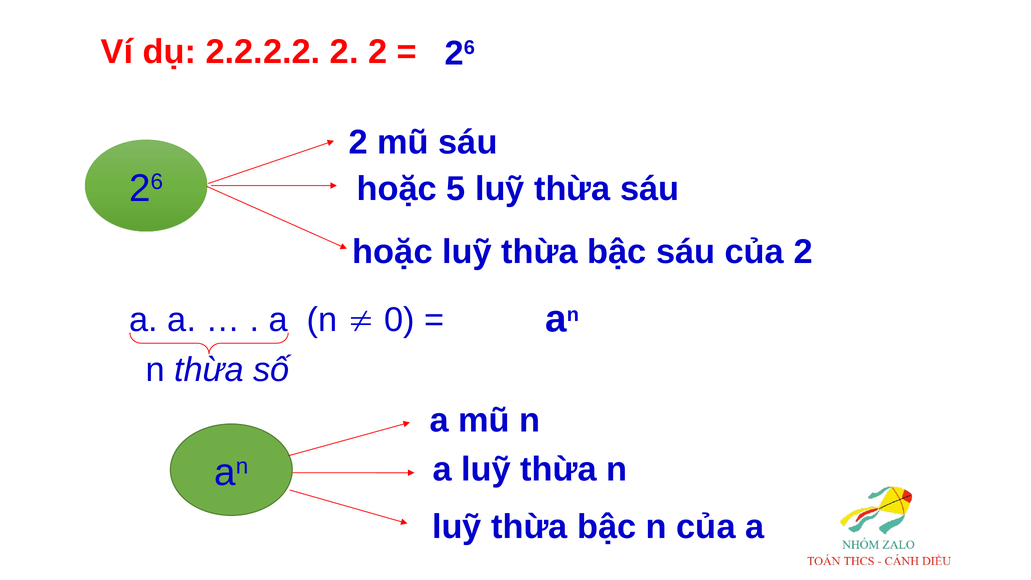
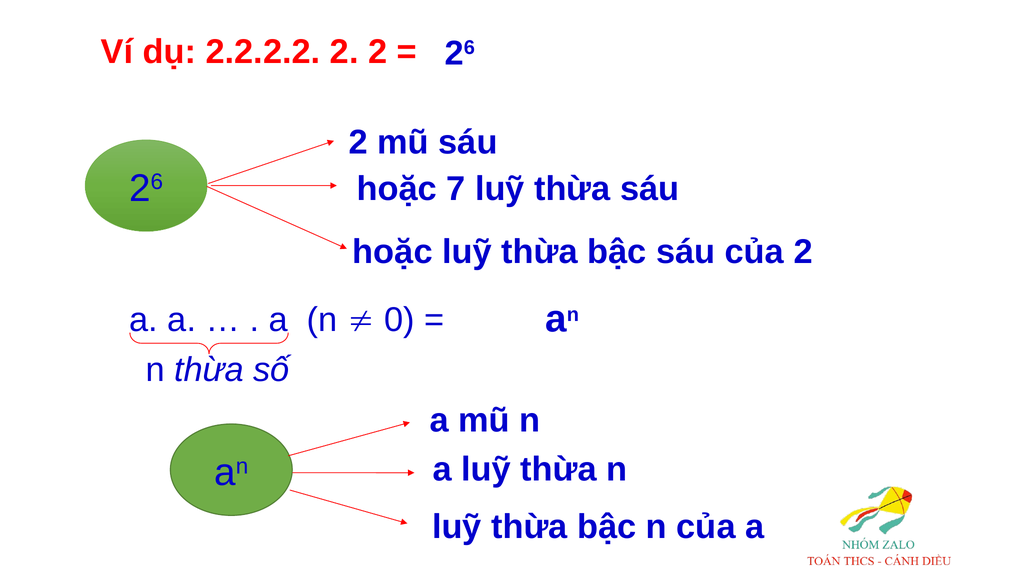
5: 5 -> 7 (456, 189)
